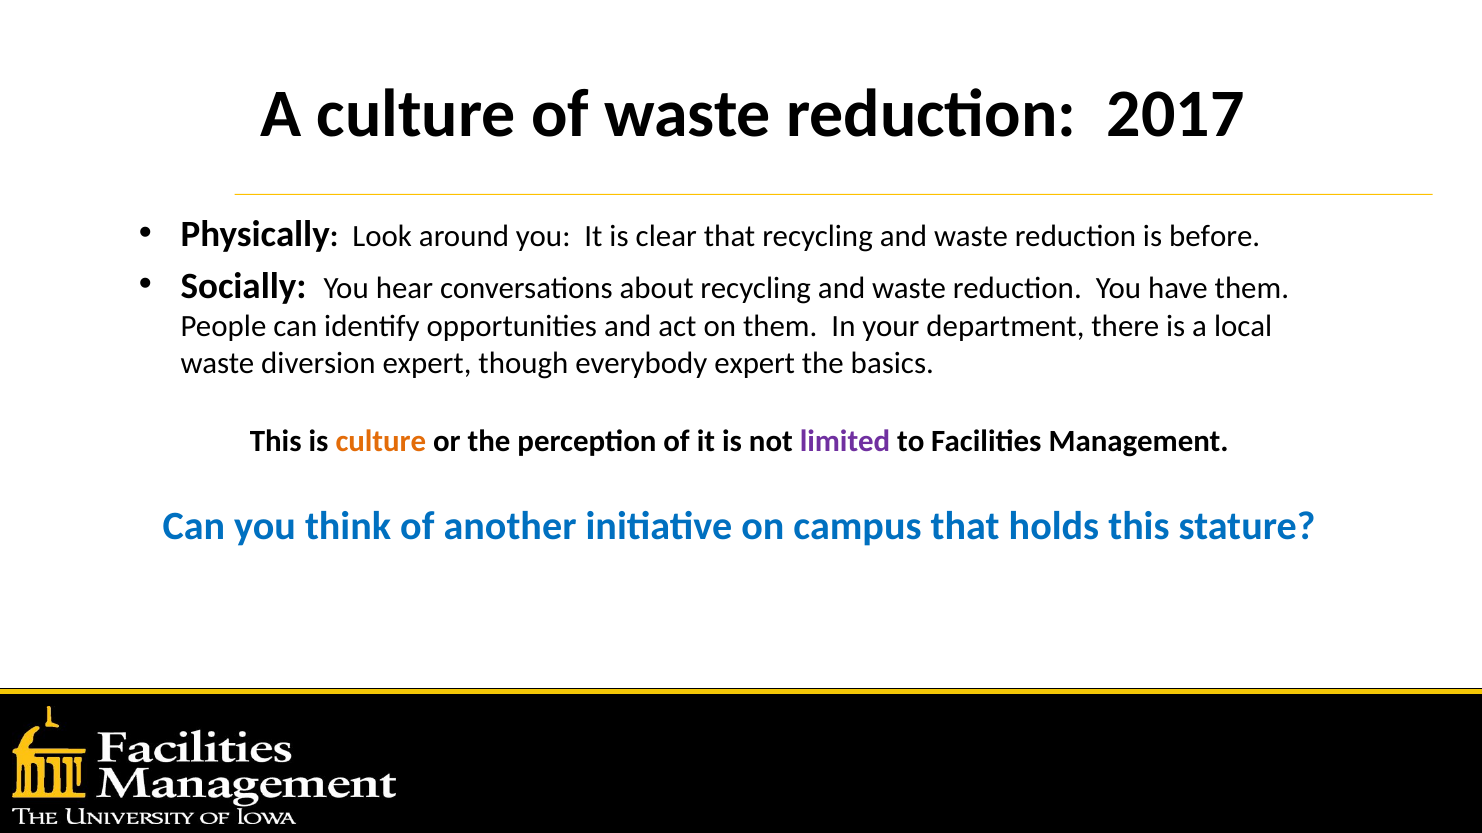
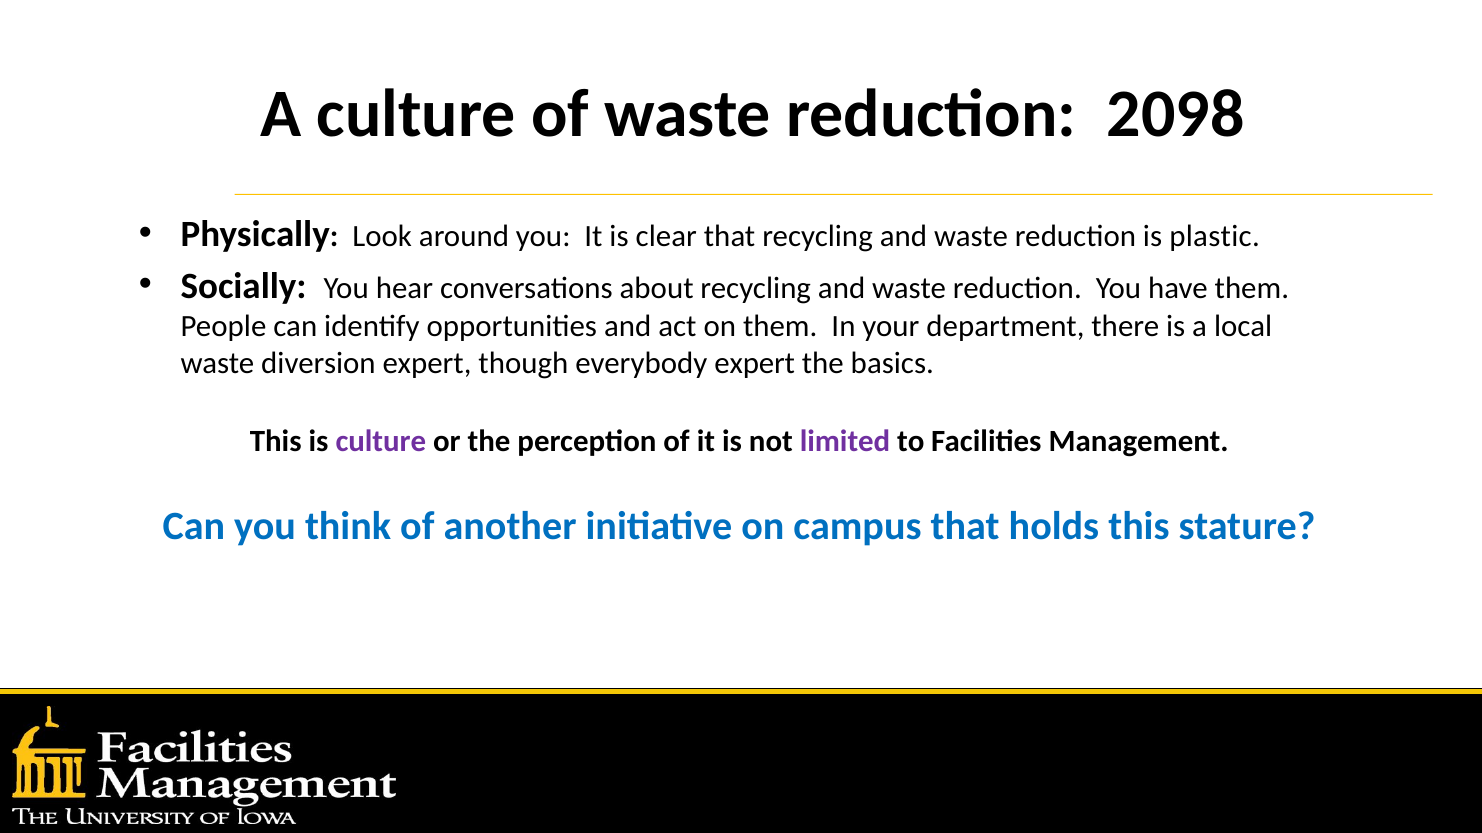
2017: 2017 -> 2098 (1176, 114)
before: before -> plastic (1215, 236)
culture colour: orange -> purple (381, 441)
